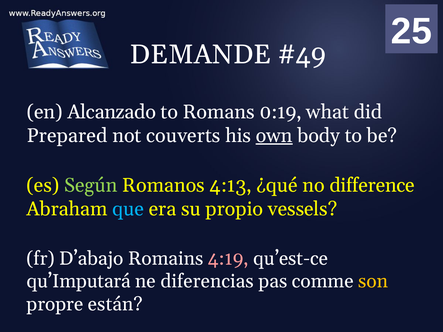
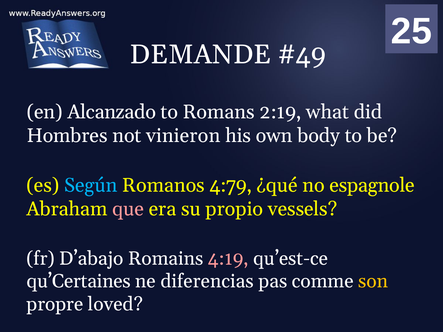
0:19: 0:19 -> 2:19 (280, 112)
Prepared: Prepared -> Hombres (67, 136)
couverts: couverts -> vinieron (183, 136)
own underline: present -> none (274, 136)
Según colour: light green -> light blue (91, 186)
4:13: 4:13 -> 4:79 (231, 186)
difference: difference -> espagnole (372, 186)
que colour: light blue -> pink (128, 209)
qu’Imputará: qu’Imputará -> qu’Certaines (79, 282)
están: están -> loved (115, 304)
